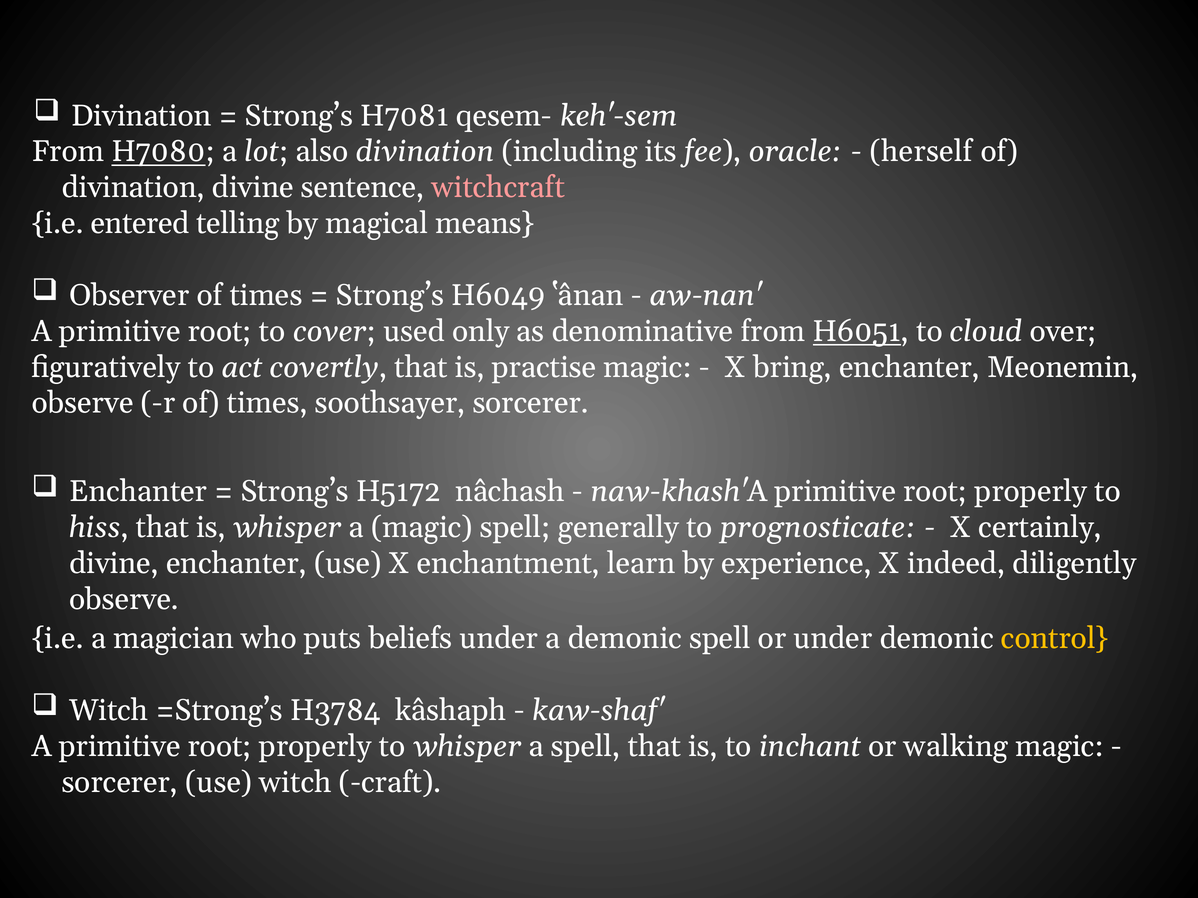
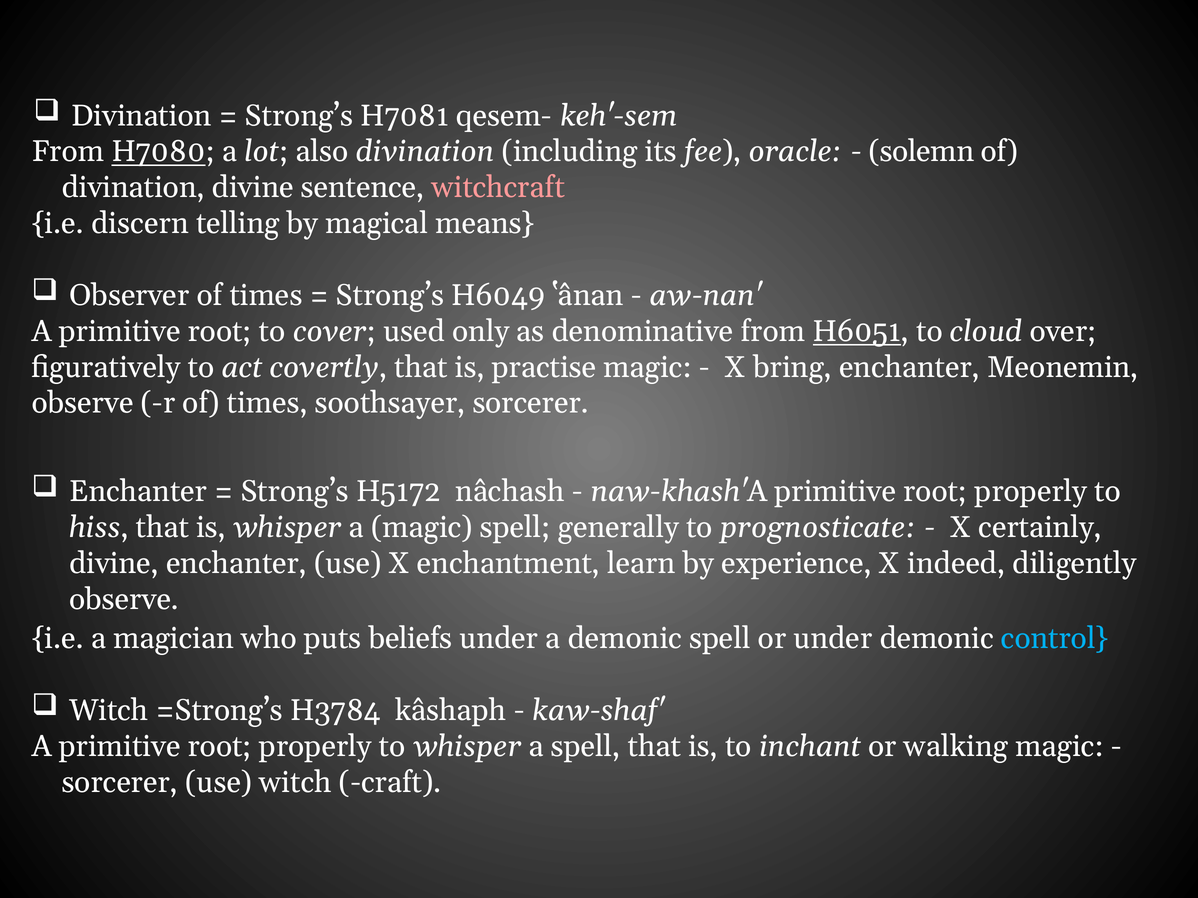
herself: herself -> solemn (921, 152)
entered: entered -> discern (140, 224)
control colour: yellow -> light blue (1055, 639)
